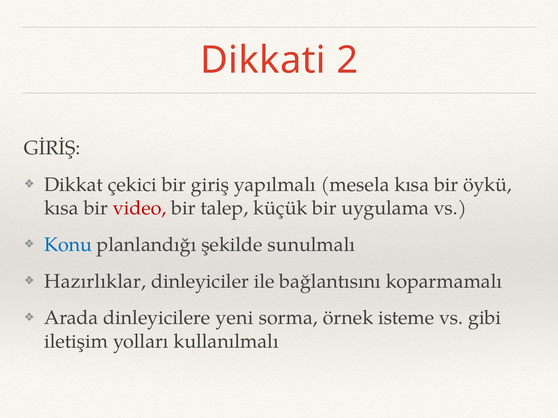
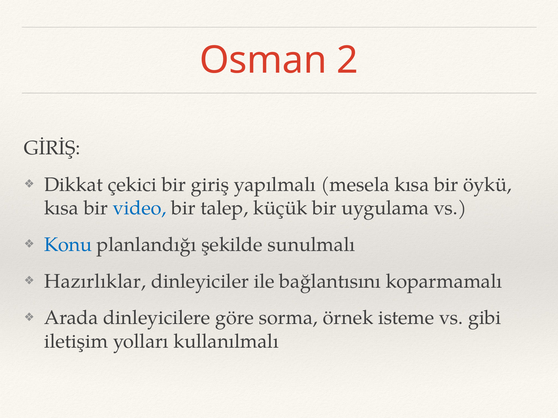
Dikkati: Dikkati -> Osman (263, 60)
video colour: red -> blue (140, 208)
yeni: yeni -> göre (235, 318)
